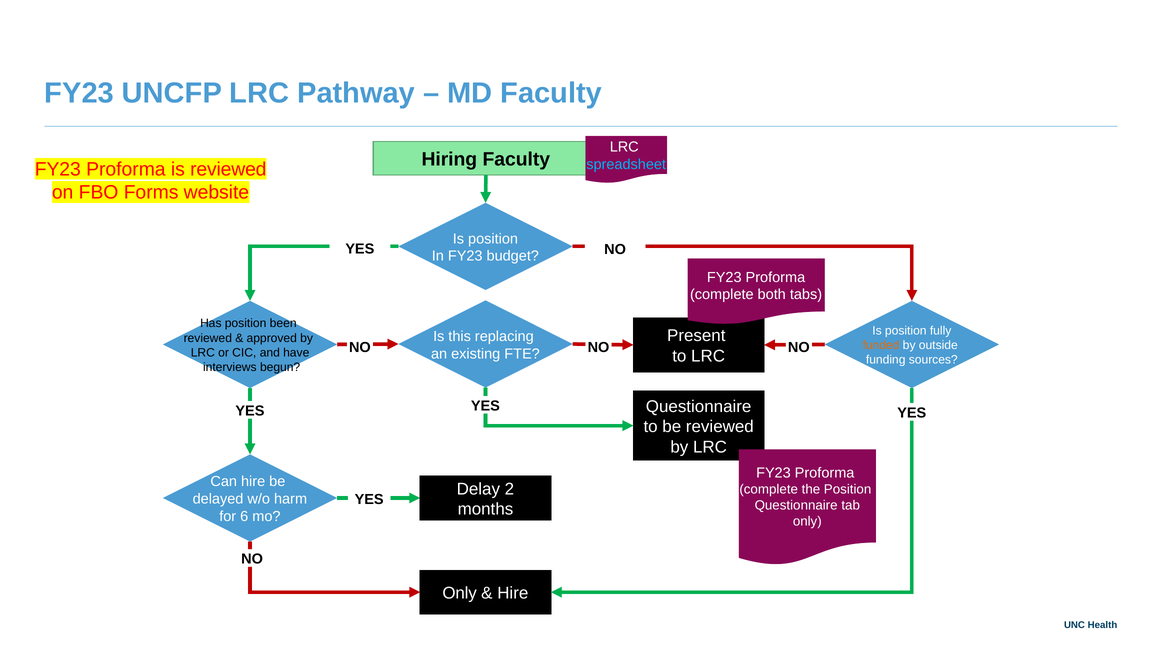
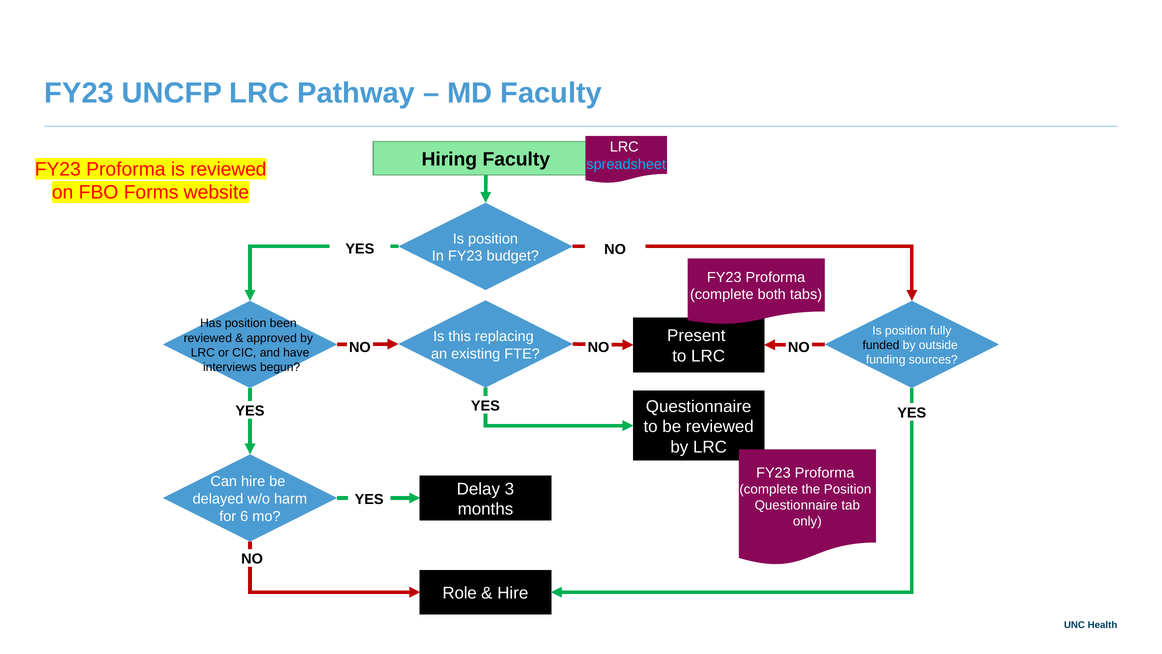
funded colour: orange -> black (881, 345)
2: 2 -> 3 (509, 489)
Only: Only -> Role (460, 593)
